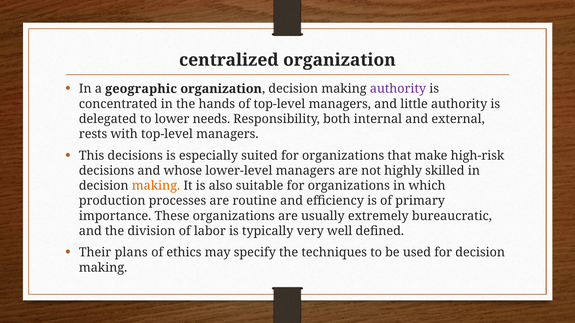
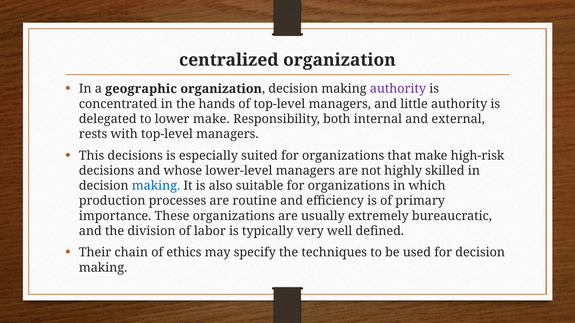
lower needs: needs -> make (211, 119)
making colour: orange -> blue (156, 186)
plans: plans -> chain (131, 253)
